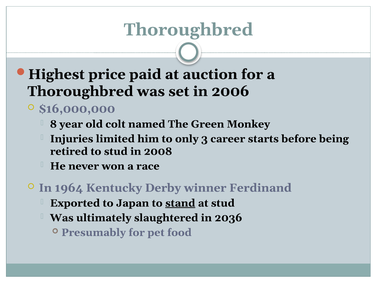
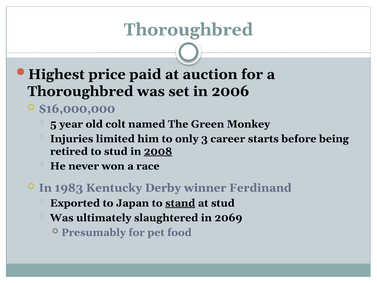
8: 8 -> 5 (53, 124)
2008 underline: none -> present (158, 151)
1964: 1964 -> 1983 (69, 188)
2036: 2036 -> 2069 (228, 218)
